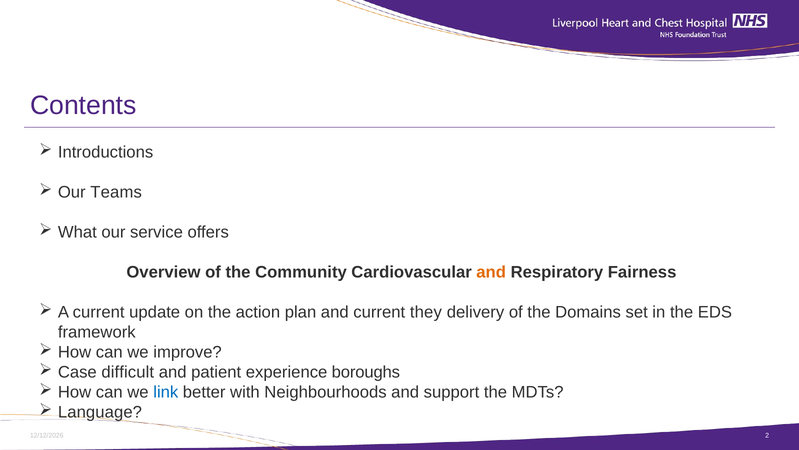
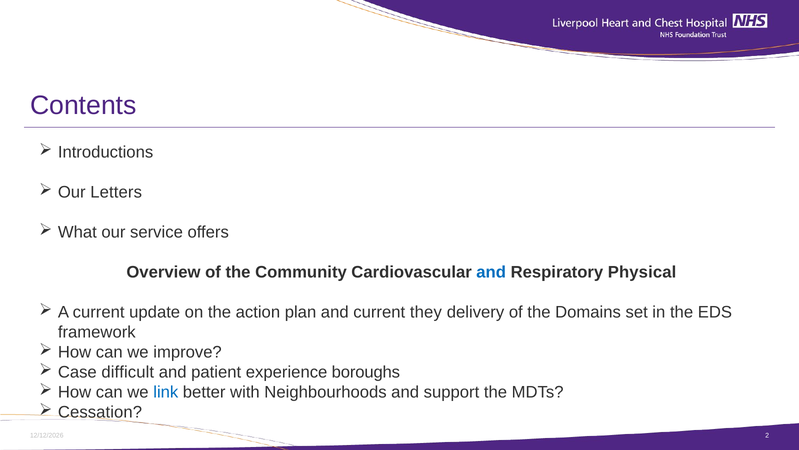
Teams: Teams -> Letters (116, 192)
and colour: orange -> blue (491, 272)
Fairness: Fairness -> Physical (642, 272)
Language: Language -> Cessation (100, 412)
